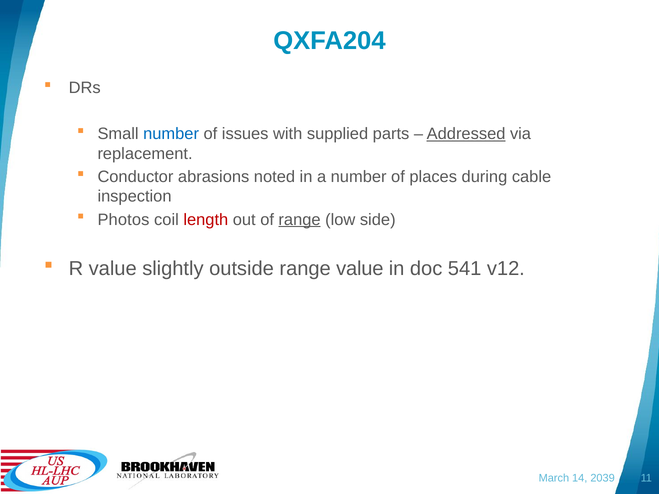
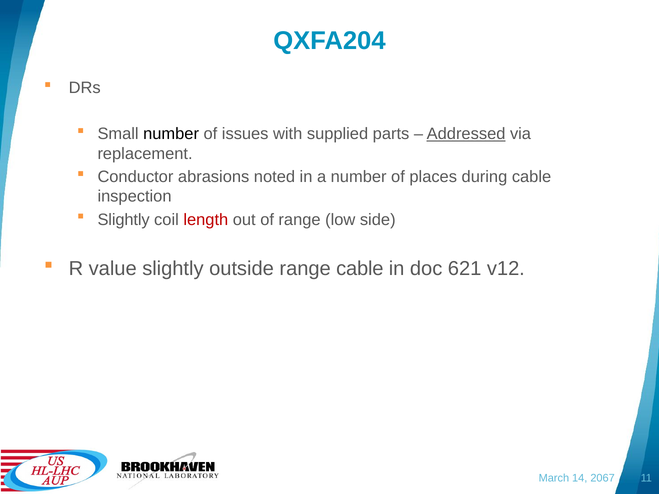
number colour: blue -> black (171, 134)
Photos: Photos -> Slightly (124, 220)
range underline: present -> none (300, 220)
range value: value -> cable (360, 269)
541: 541 -> 621 (465, 269)
2039: 2039 -> 2067 (603, 478)
